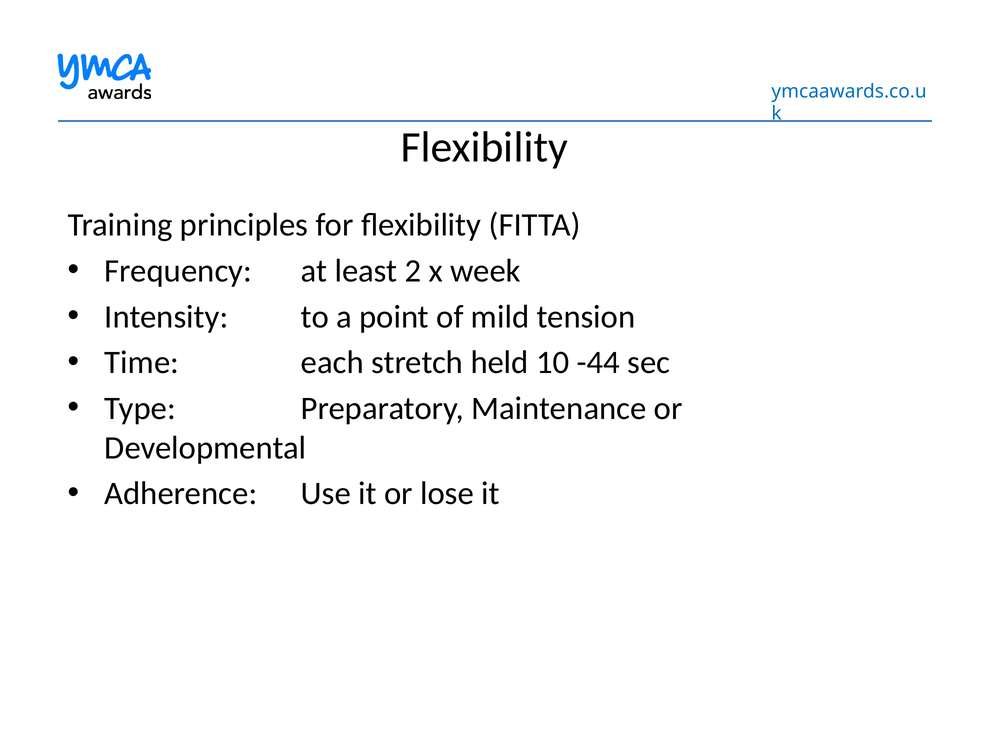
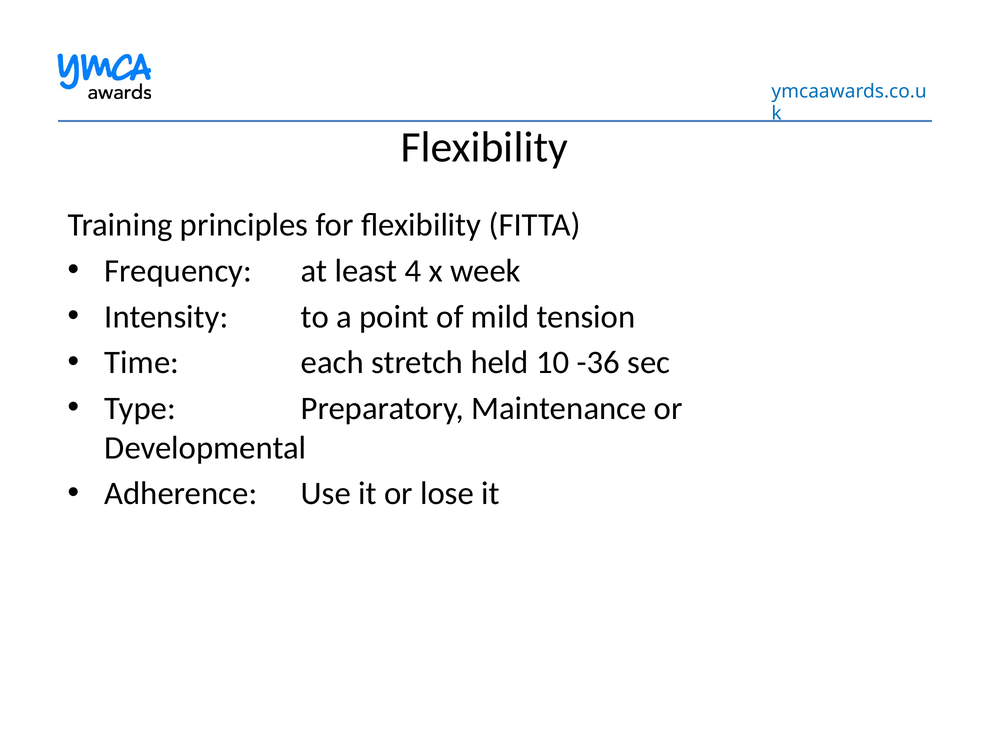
2: 2 -> 4 (413, 271)
-44: -44 -> -36 (598, 362)
